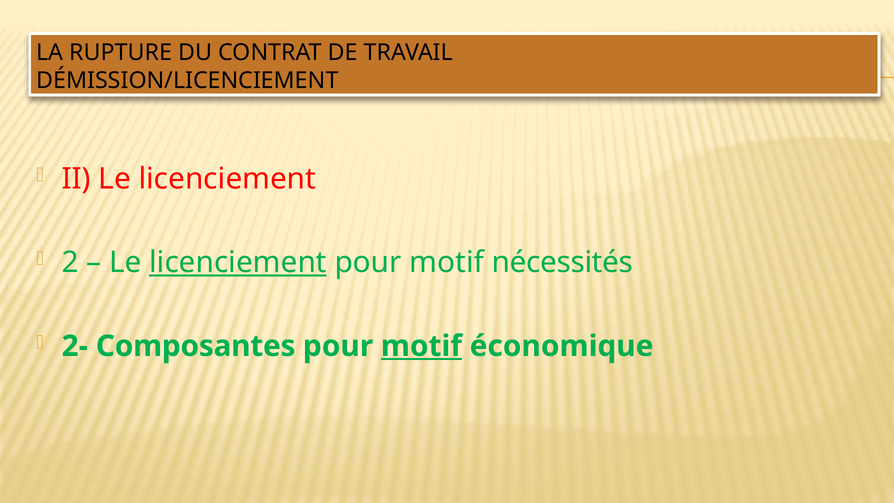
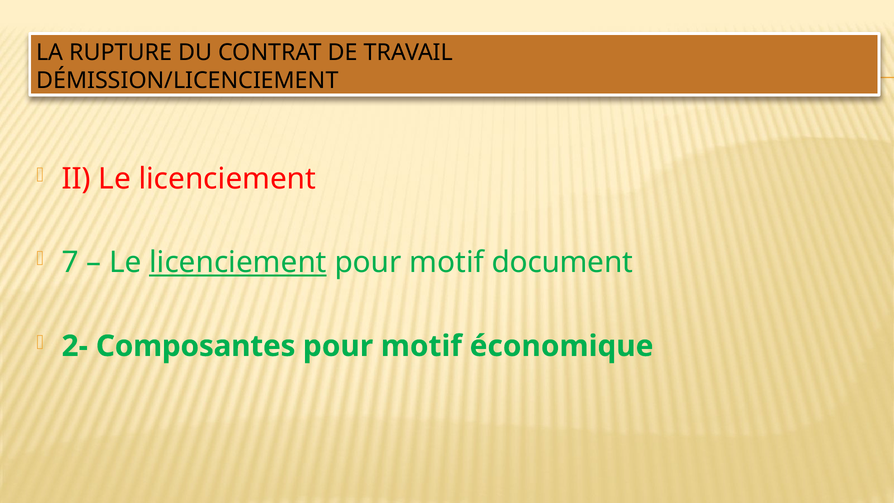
2: 2 -> 7 (70, 263)
nécessités: nécessités -> document (562, 263)
motif underline: present -> none (421, 346)
